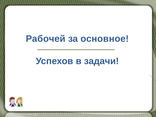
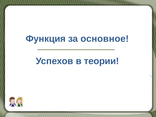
Рабочей: Рабочей -> Функция (46, 39)
задачи: задачи -> теории (102, 61)
